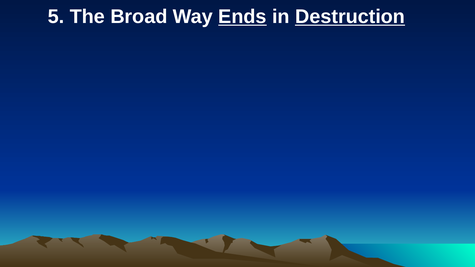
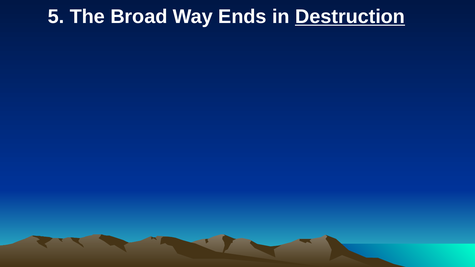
Ends underline: present -> none (242, 17)
